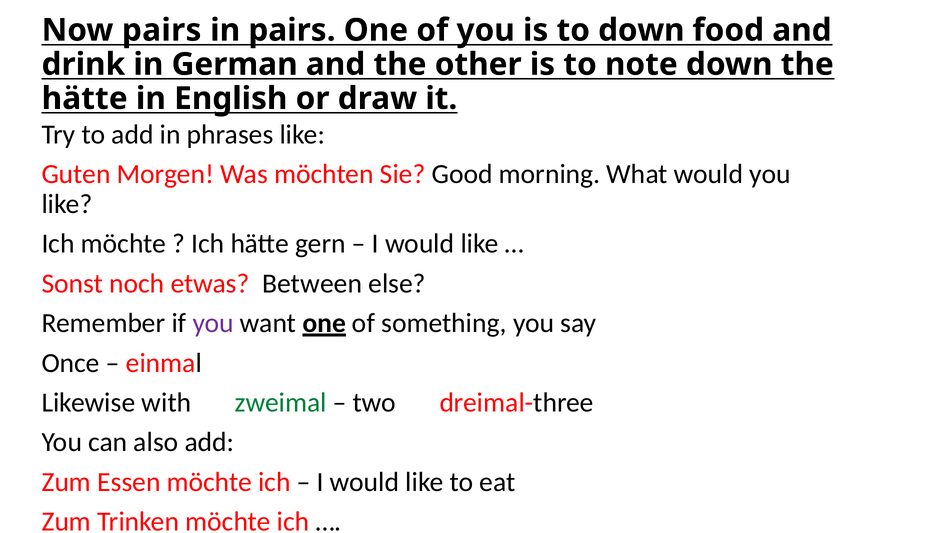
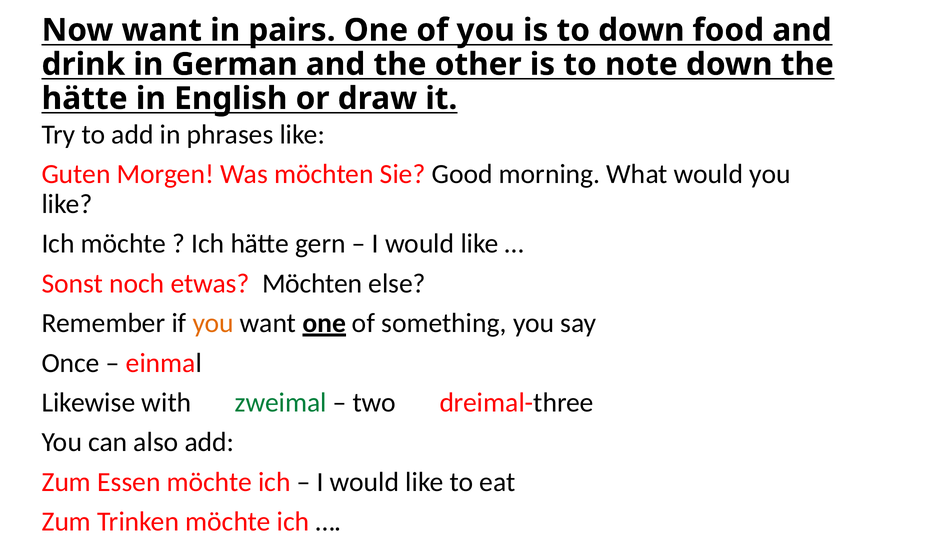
Now pairs: pairs -> want (162, 30)
etwas Between: Between -> Möchten (312, 283)
you colour: purple -> orange (213, 323)
